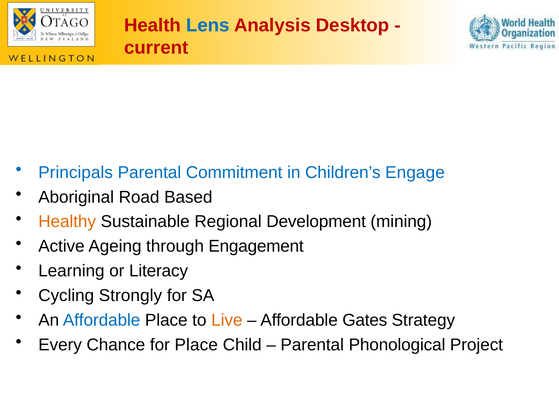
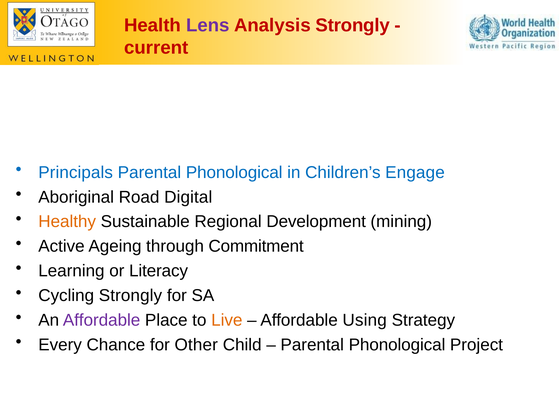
Lens colour: blue -> purple (208, 25)
Analysis Desktop: Desktop -> Strongly (353, 25)
Commitment: Commitment -> Phonological (234, 172)
Based: Based -> Digital (188, 197)
Engagement: Engagement -> Commitment (256, 246)
Affordable colour: blue -> purple (102, 320)
Gates: Gates -> Using (365, 320)
for Place: Place -> Other (196, 344)
